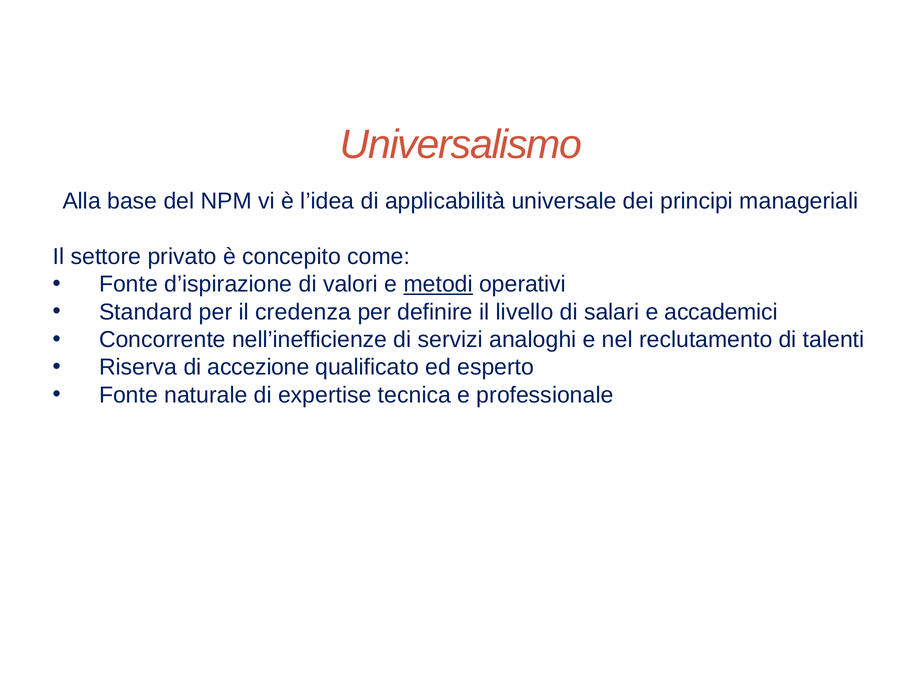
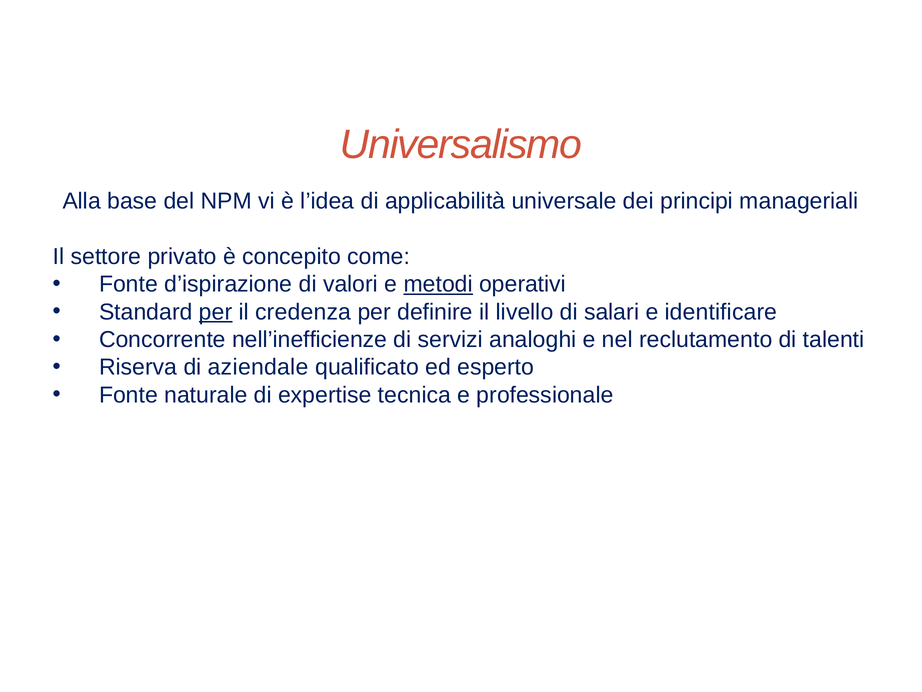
per underline: none -> present (216, 312)
accademici: accademici -> identificare (721, 312)
accezione: accezione -> aziendale (258, 367)
